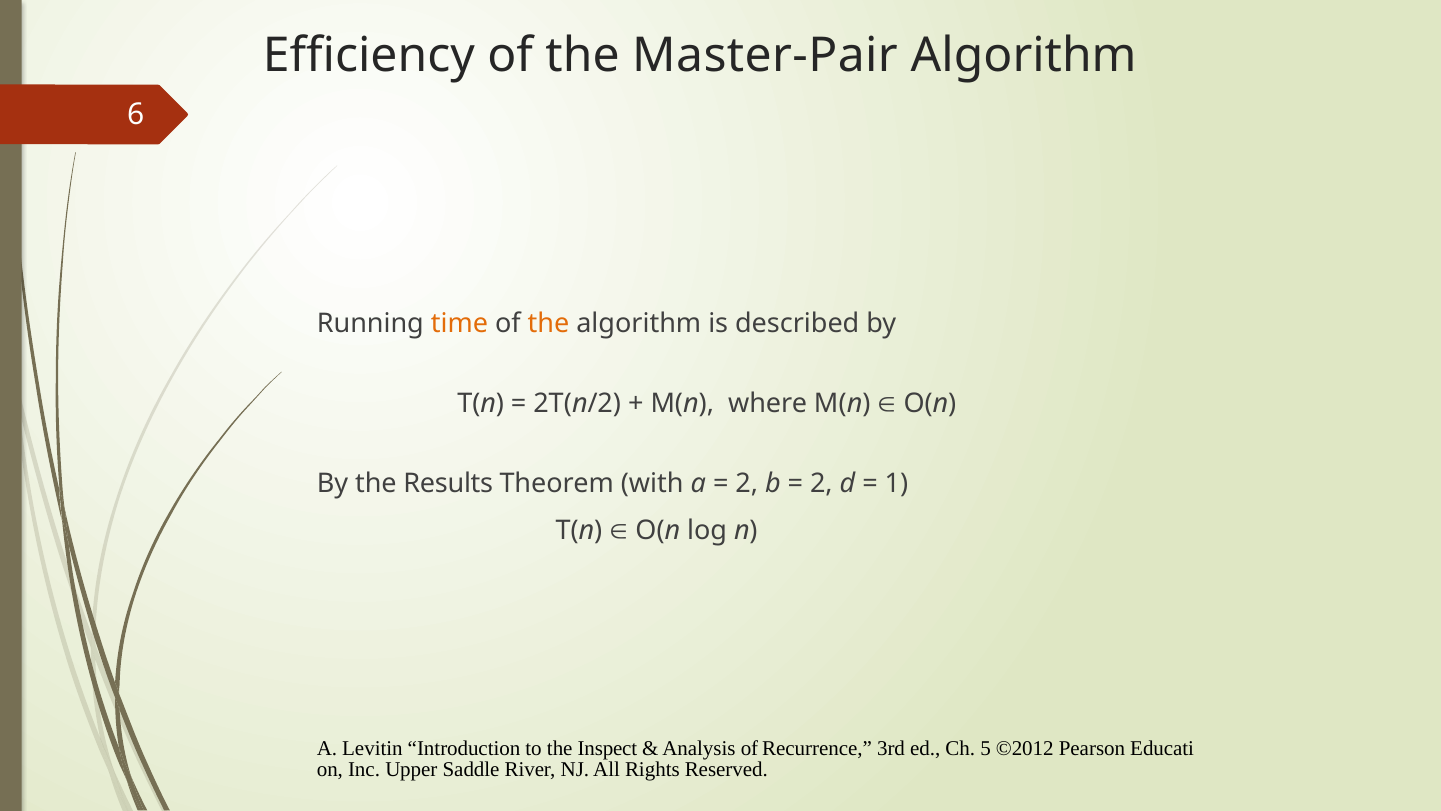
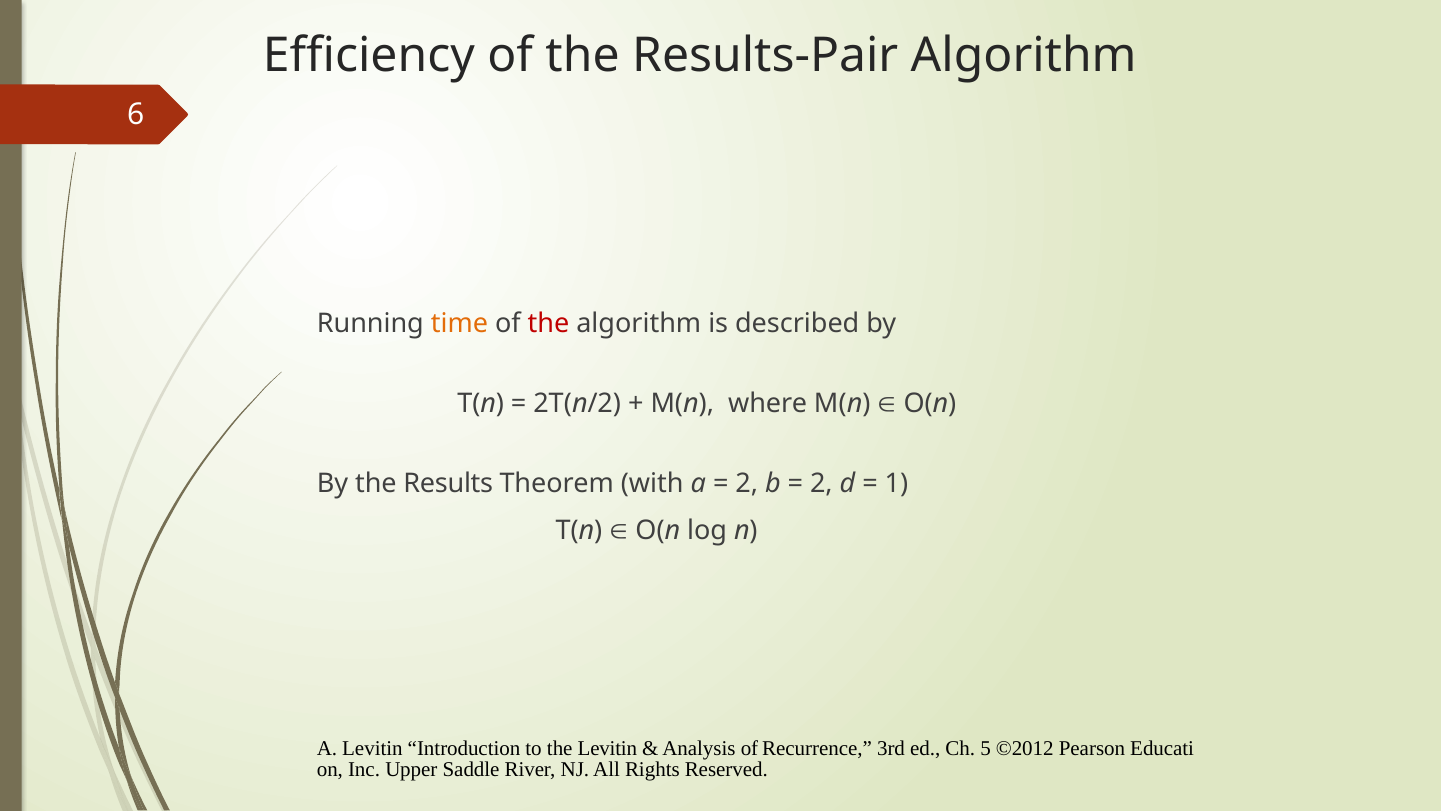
Master-Pair: Master-Pair -> Results-Pair (765, 56)
the colour: orange -> red (549, 323)
the Inspect: Inspect -> Levitin (607, 748)
